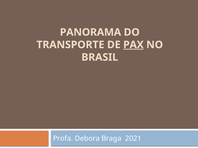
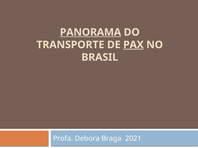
PANORAMA underline: none -> present (90, 32)
